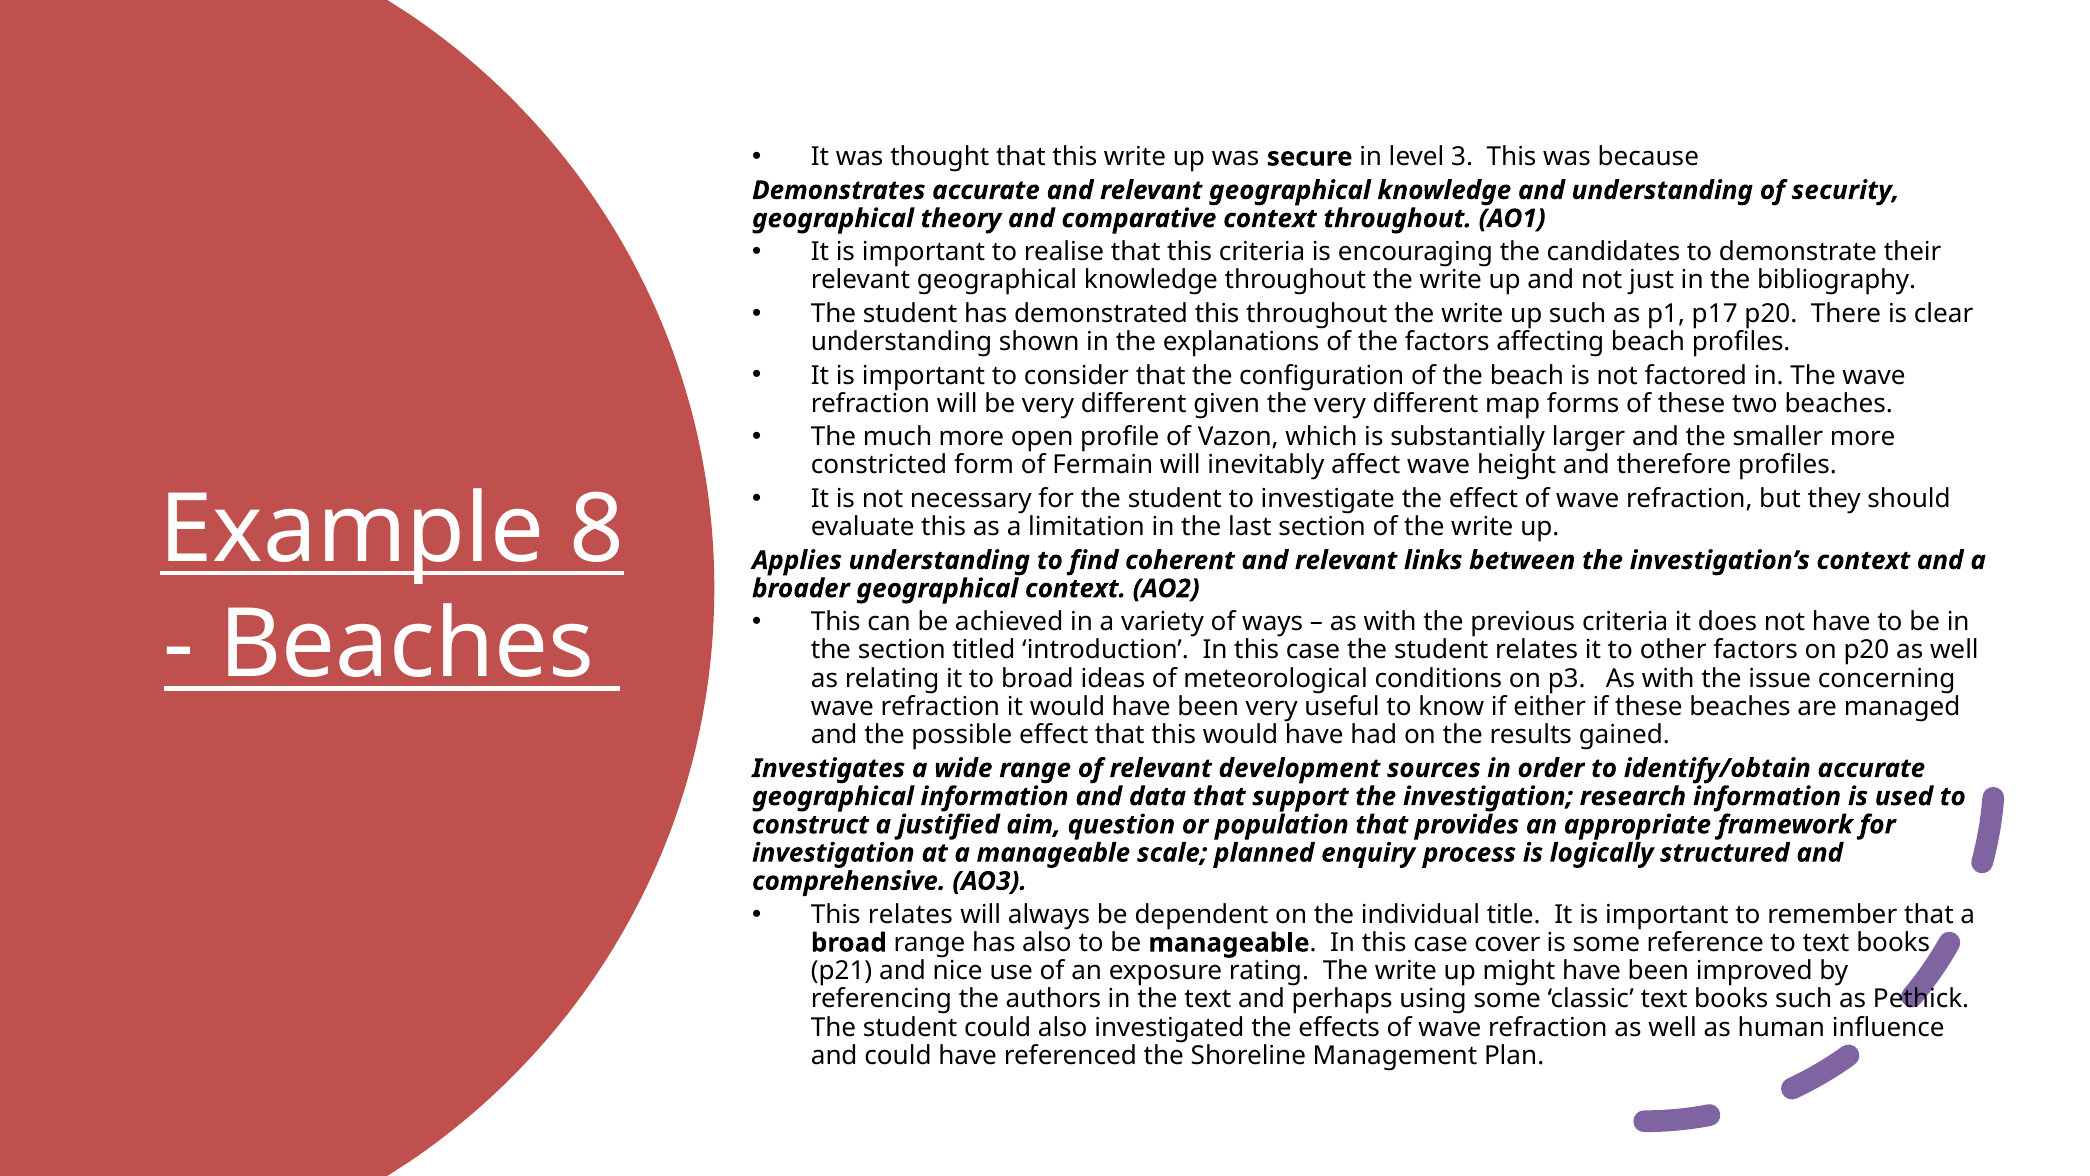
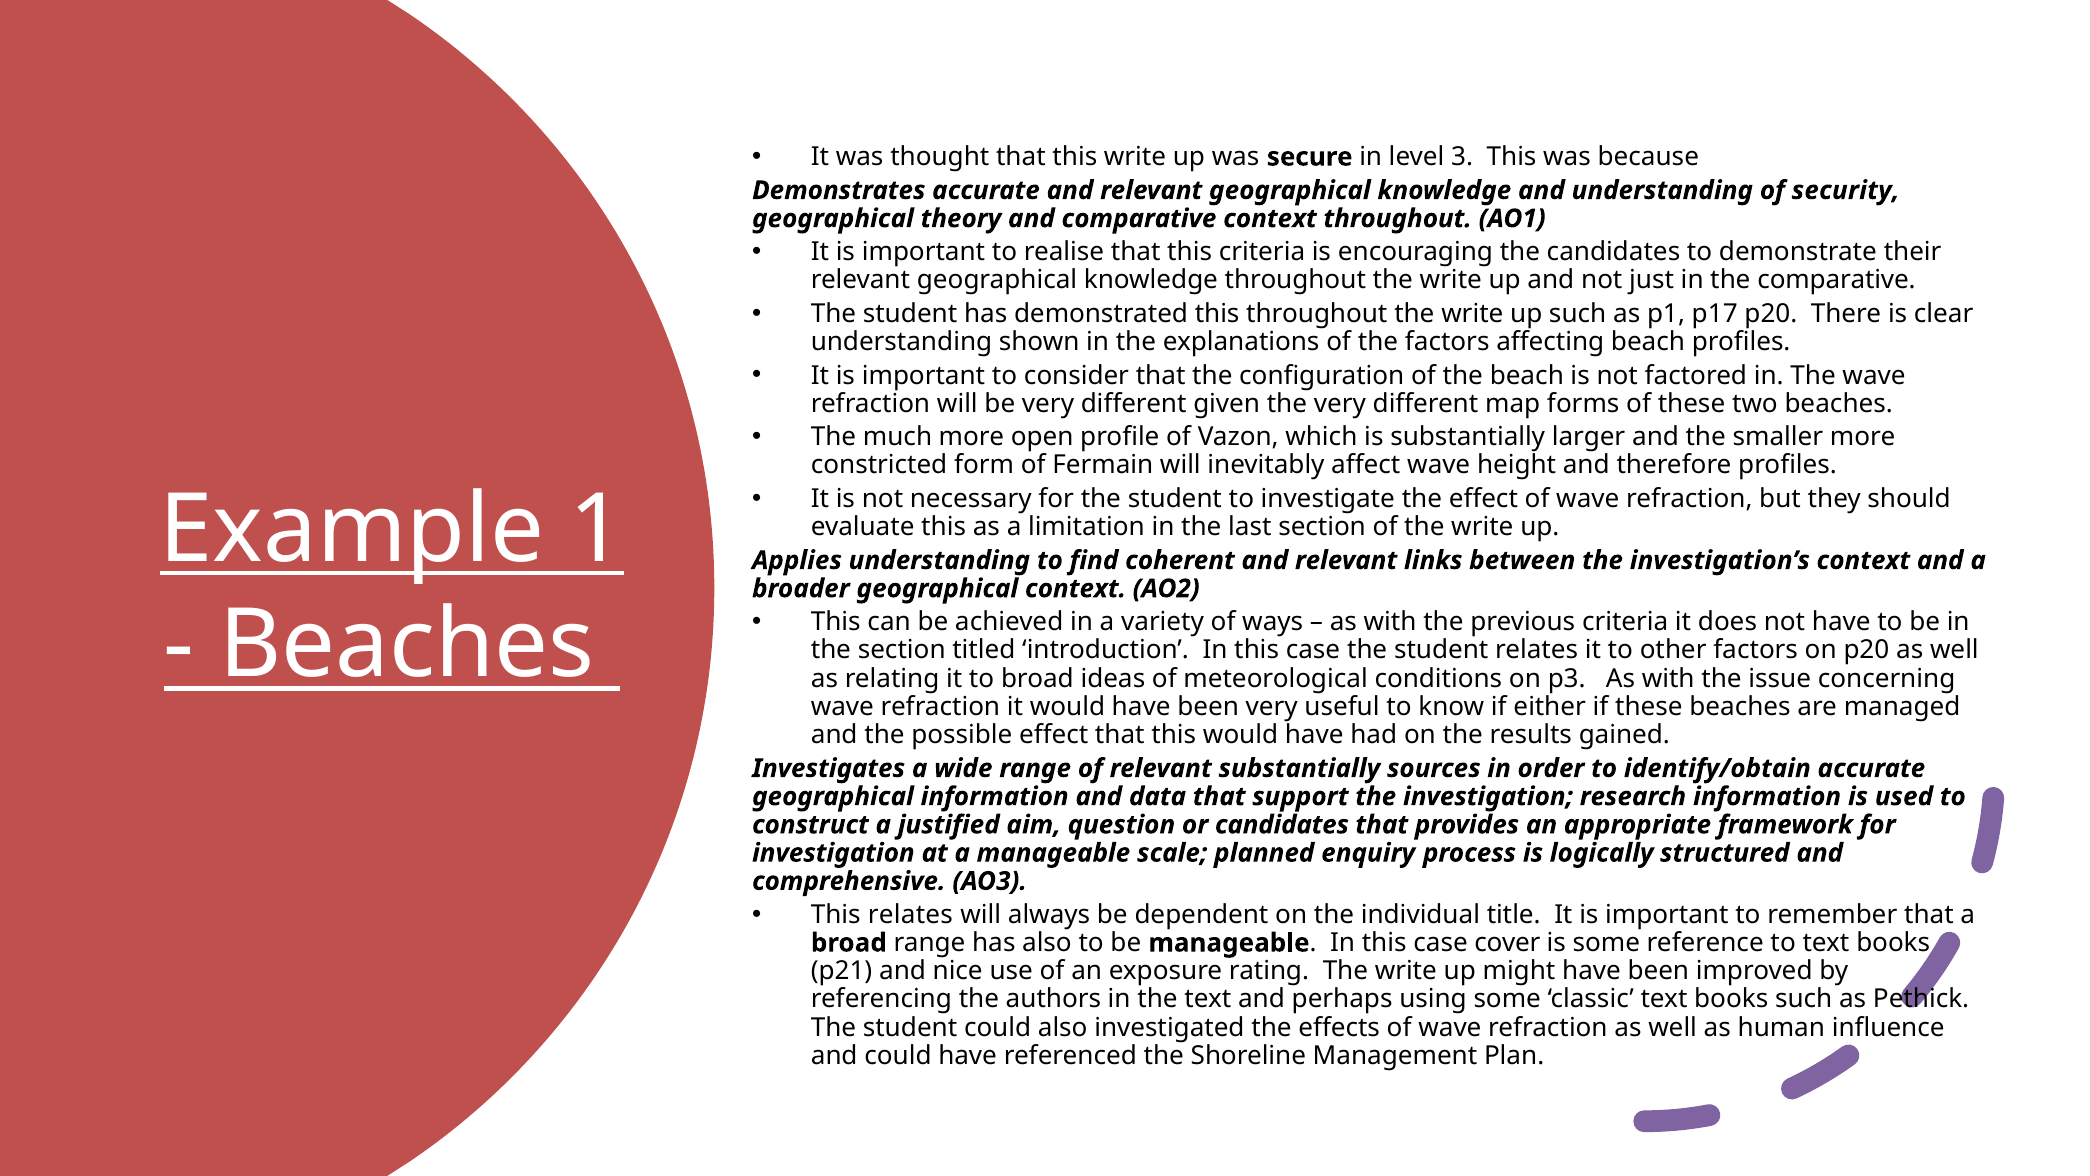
the bibliography: bibliography -> comparative (1836, 280)
8: 8 -> 1 (597, 529)
relevant development: development -> substantially (1299, 768)
or population: population -> candidates (1282, 825)
